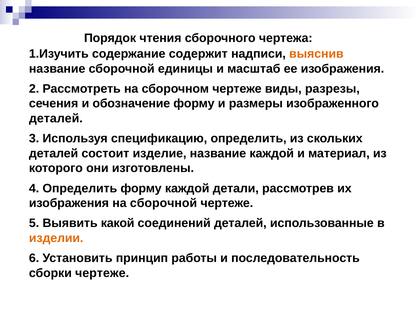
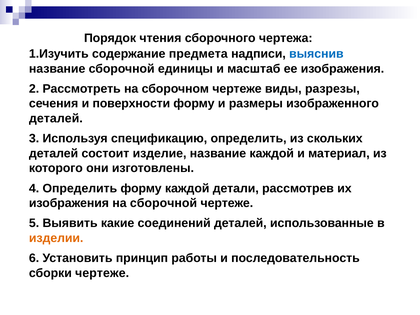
содержит: содержит -> предмета (198, 54)
выяснив colour: orange -> blue (316, 54)
обозначение: обозначение -> поверхности (131, 104)
какой: какой -> какие (118, 223)
